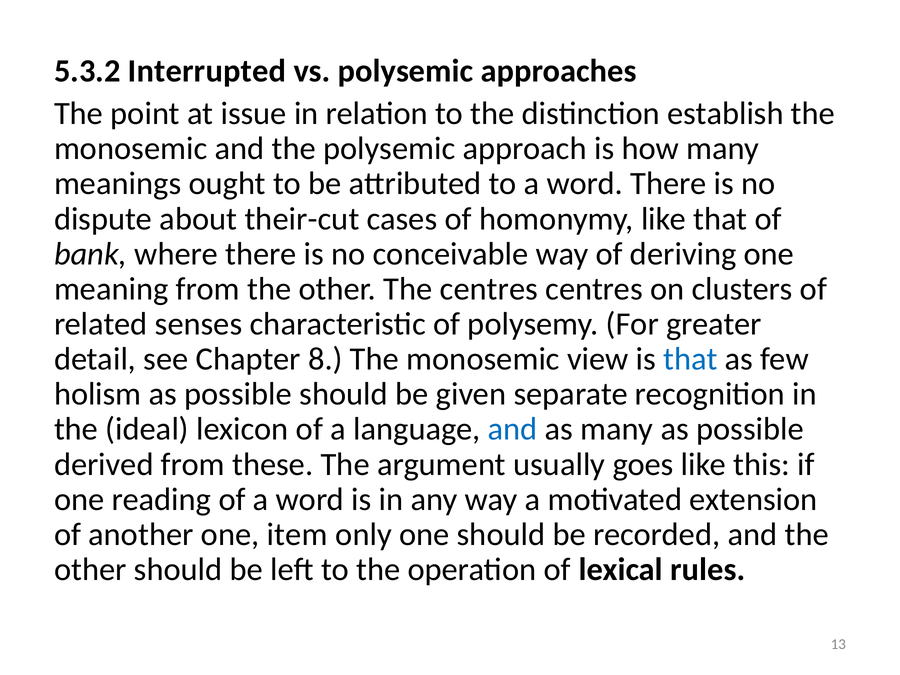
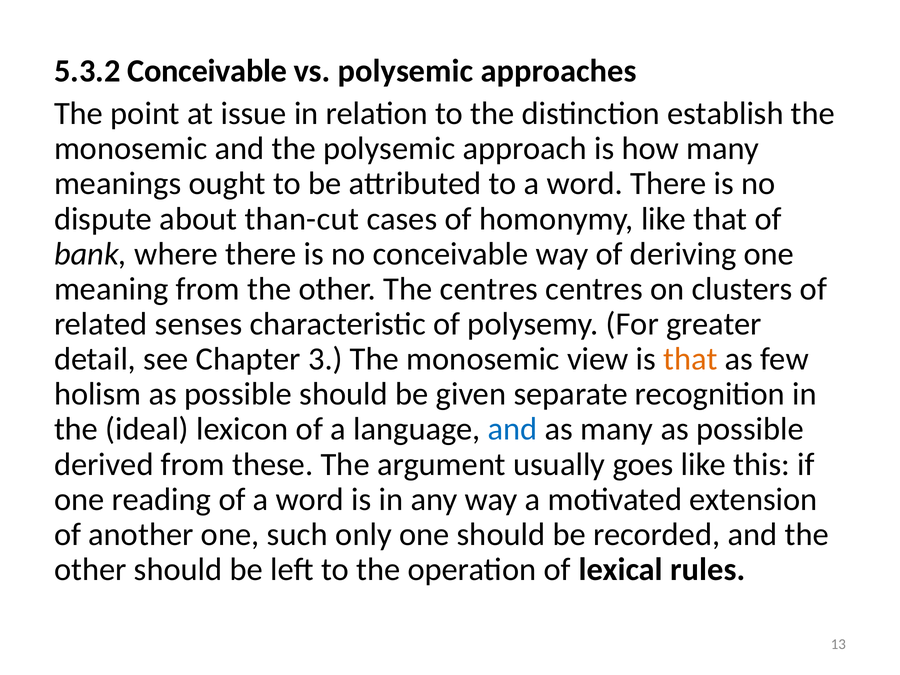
5.3.2 Interrupted: Interrupted -> Conceivable (207, 71)
their-cut: their-cut -> than-cut (302, 219)
8: 8 -> 3 (325, 359)
that colour: blue -> orange (690, 359)
item: item -> such (297, 534)
